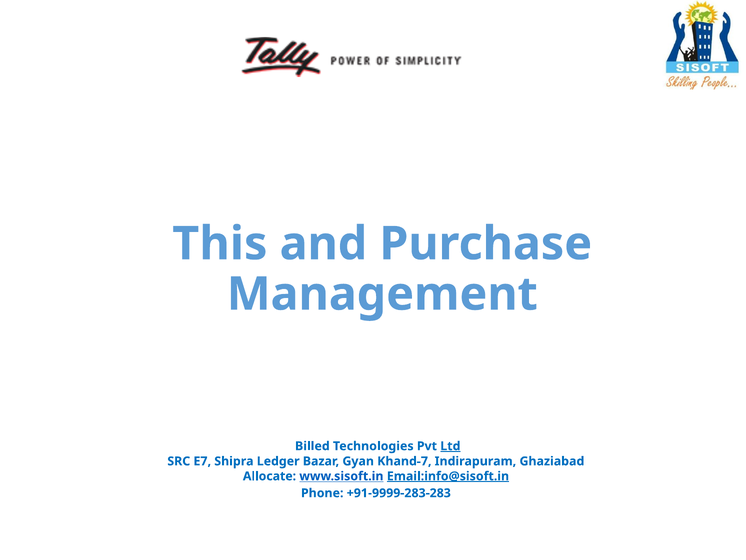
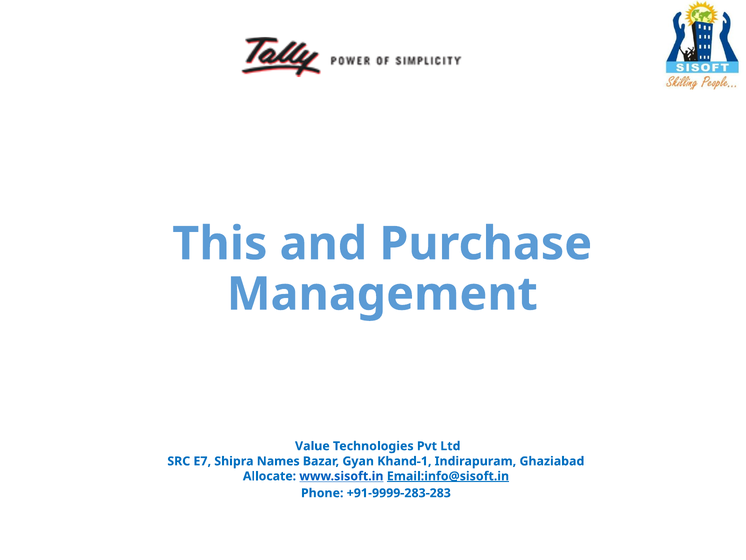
Billed: Billed -> Value (312, 446)
Ltd underline: present -> none (450, 446)
Ledger: Ledger -> Names (278, 461)
Khand-7: Khand-7 -> Khand-1 (404, 461)
